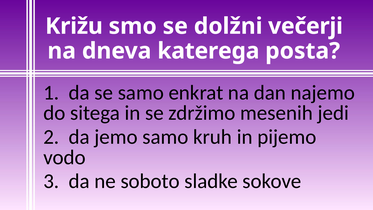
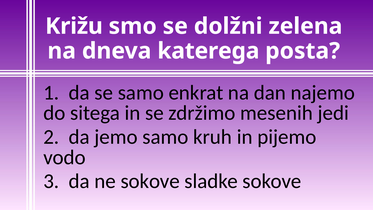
večerji: večerji -> zelena (305, 26)
ne soboto: soboto -> sokove (150, 181)
